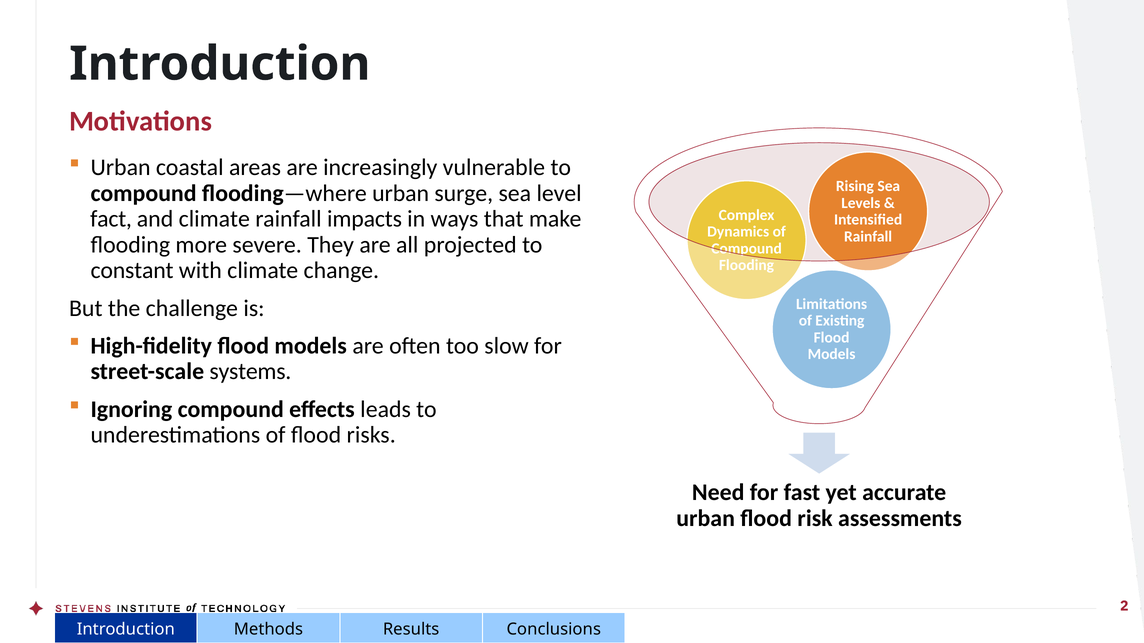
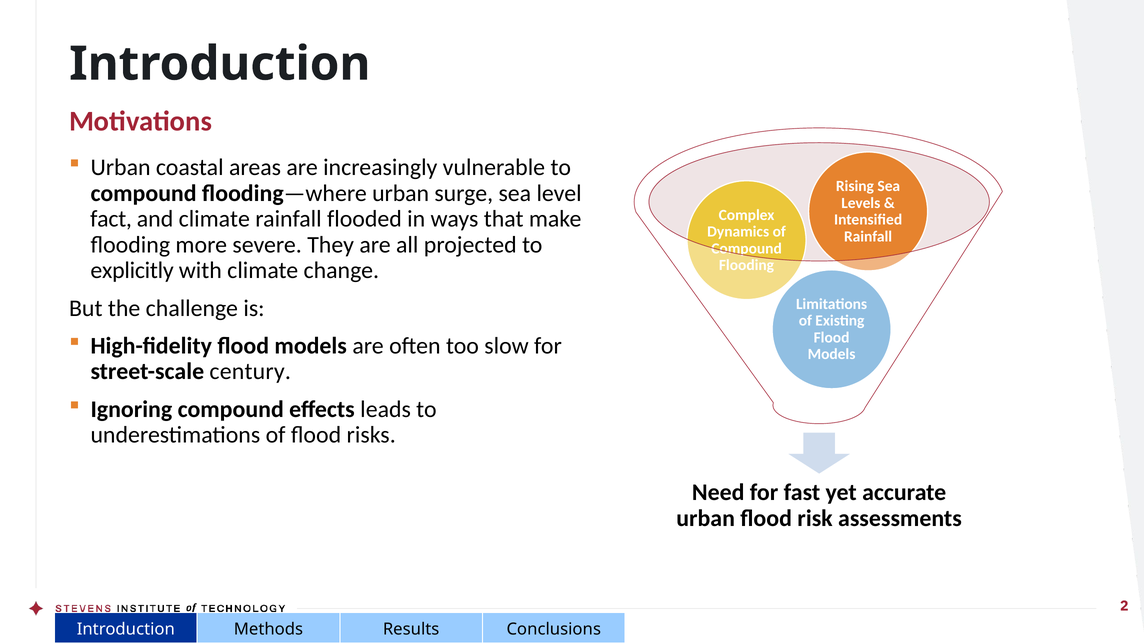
impacts: impacts -> flooded (364, 219)
constant: constant -> explicitly (132, 271)
systems: systems -> century (250, 372)
